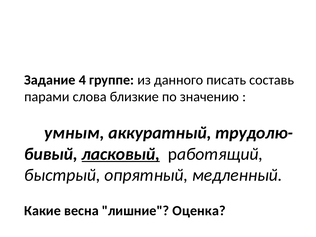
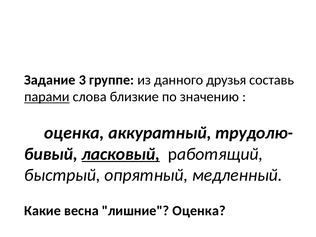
4: 4 -> 3 (82, 80)
писать: писать -> друзья (226, 80)
парами underline: none -> present (47, 97)
умным: умным -> оценка (74, 133)
